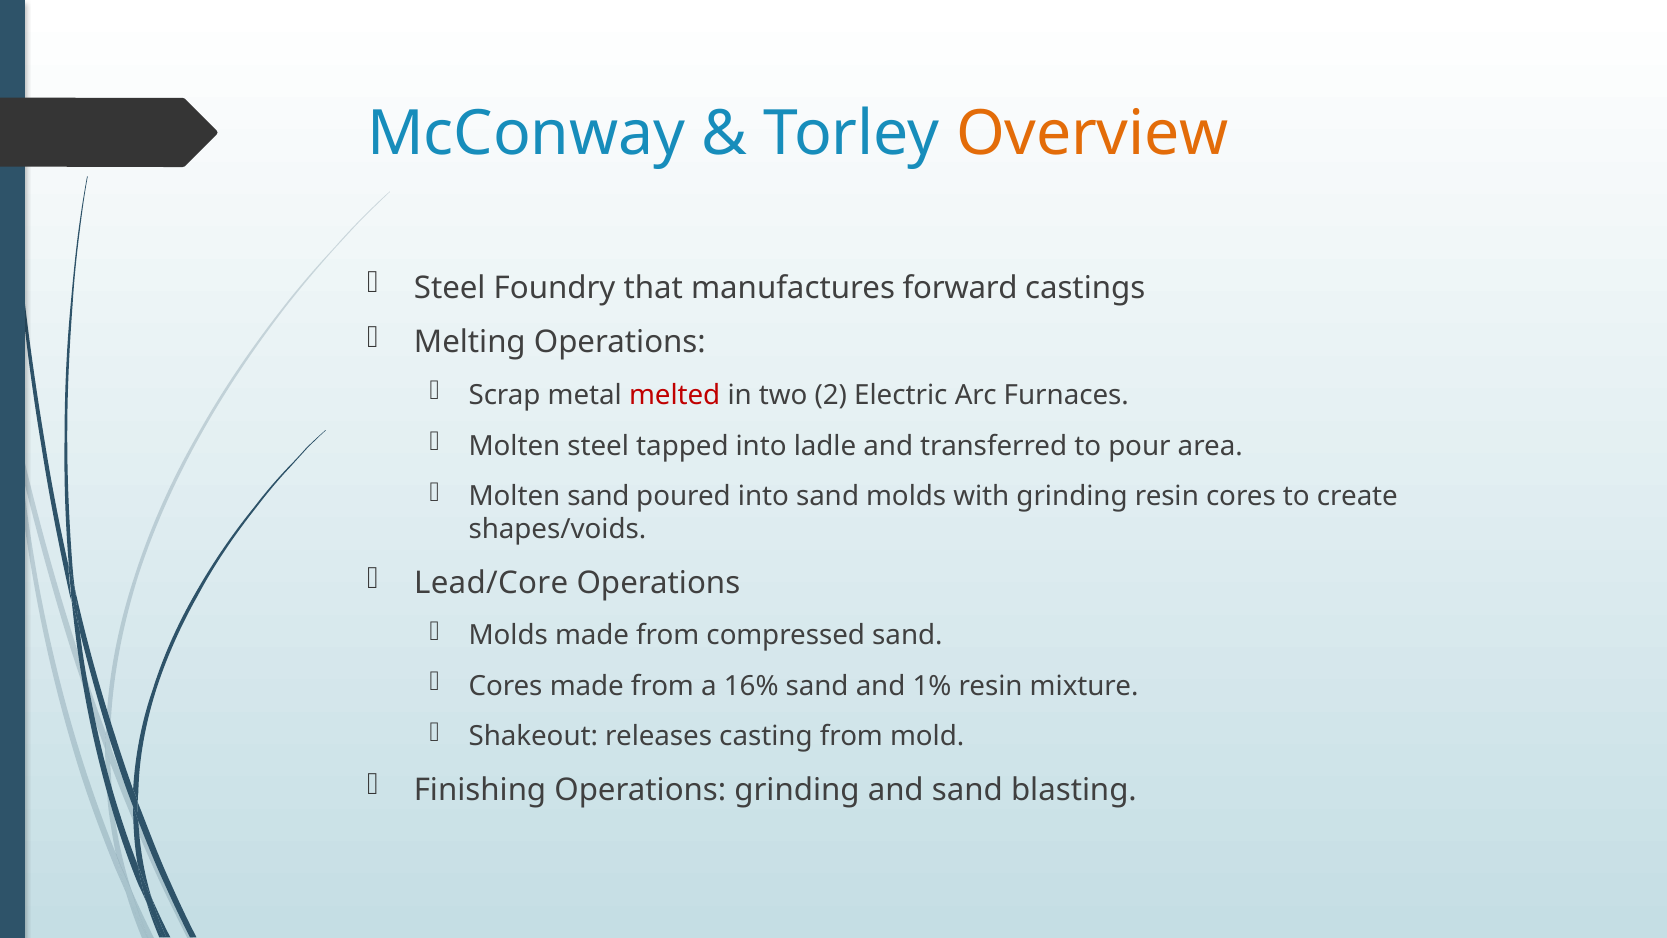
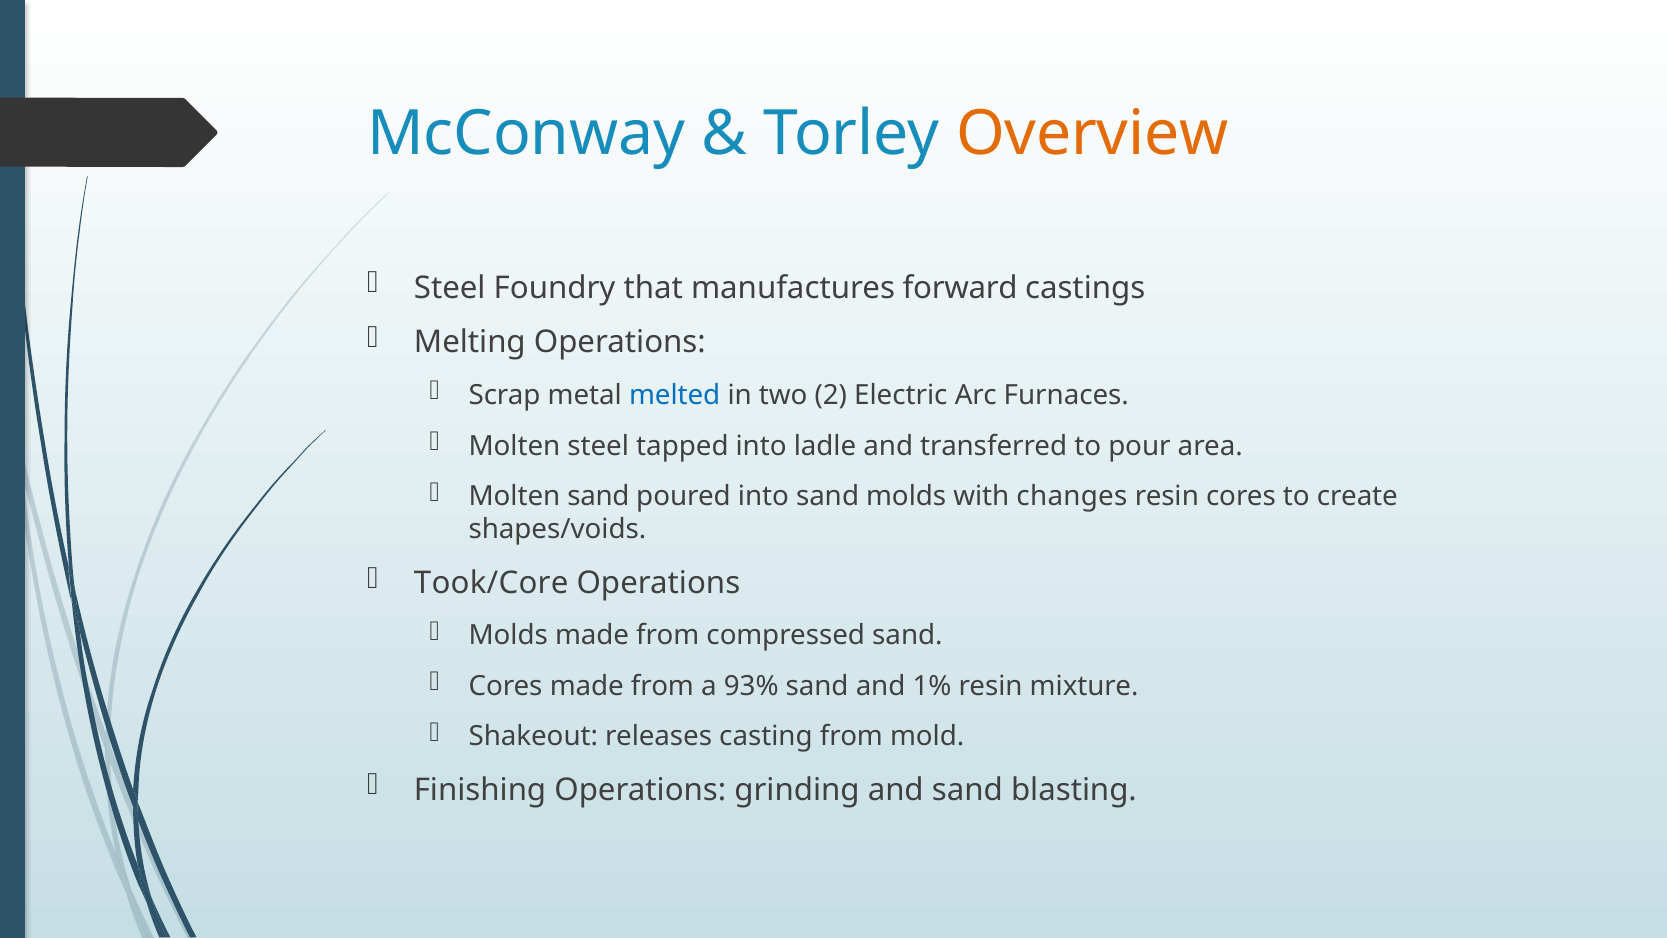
melted colour: red -> blue (675, 395)
with grinding: grinding -> changes (1072, 496)
Lead/Core: Lead/Core -> Took/Core (491, 583)
16%: 16% -> 93% (751, 686)
